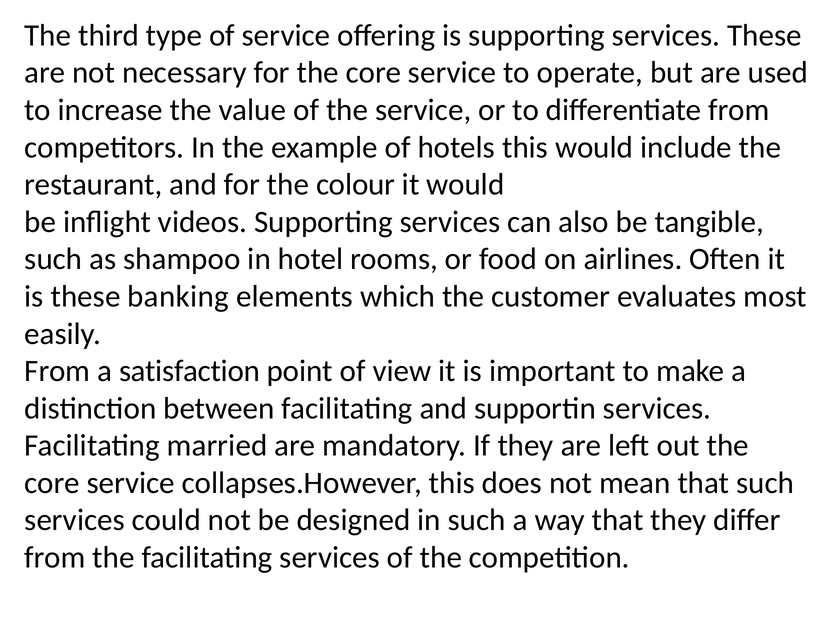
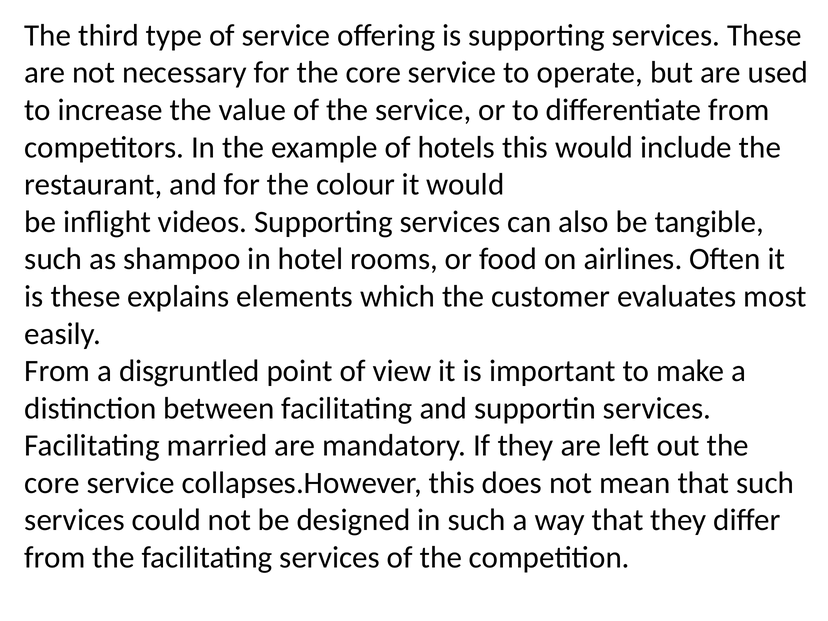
banking: banking -> explains (178, 296)
satisfaction: satisfaction -> disgruntled (189, 371)
